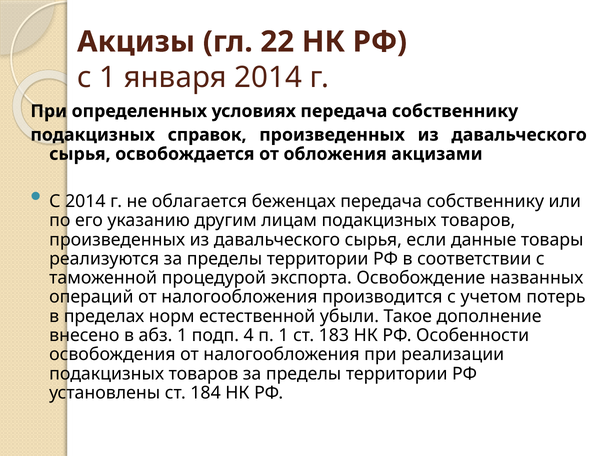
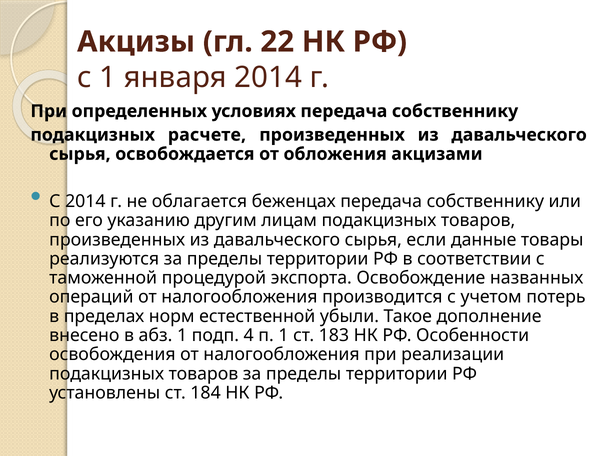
справок: справок -> расчете (207, 135)
